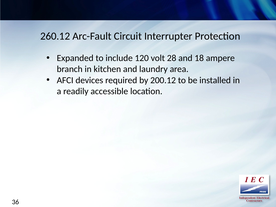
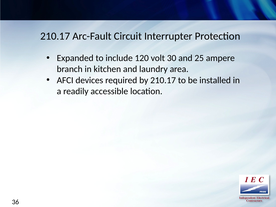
260.12: 260.12 -> 210.17 (55, 36)
28: 28 -> 30 (172, 58)
18: 18 -> 25 (199, 58)
by 200.12: 200.12 -> 210.17 (163, 80)
